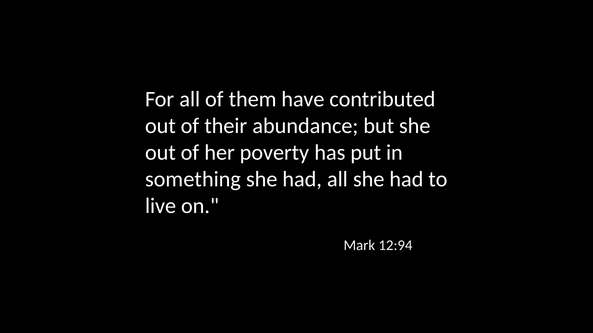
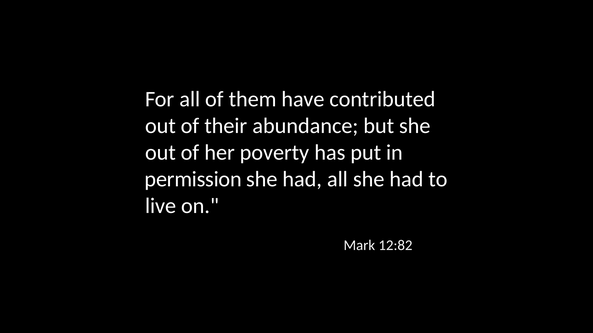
something: something -> permission (193, 179)
12:94: 12:94 -> 12:82 (395, 246)
